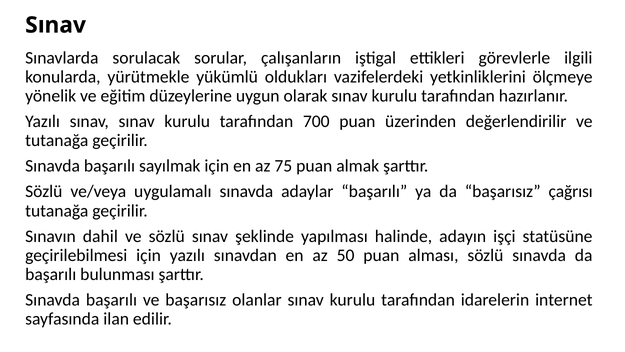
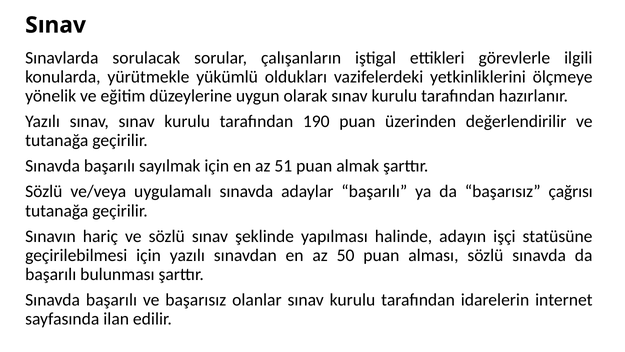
700: 700 -> 190 (316, 121)
75: 75 -> 51 (283, 166)
dahil: dahil -> hariç (100, 236)
